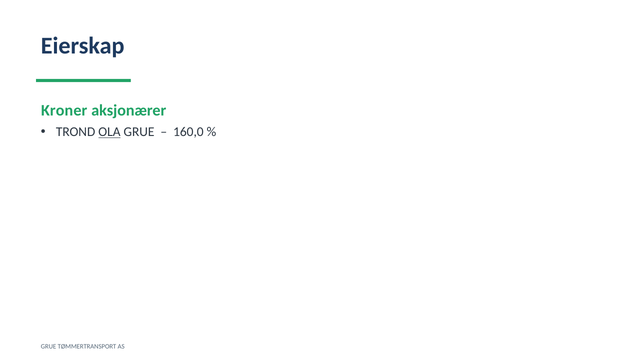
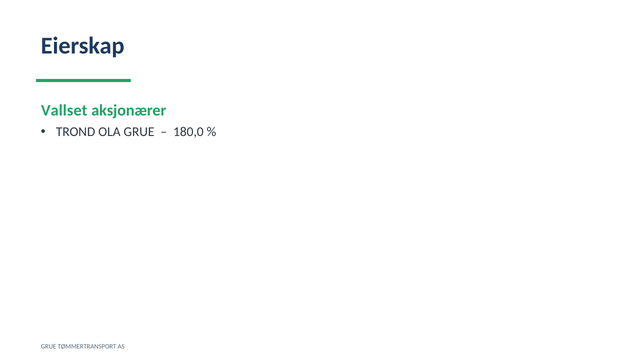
Kroner: Kroner -> Vallset (64, 111)
OLA underline: present -> none (109, 132)
160,0: 160,0 -> 180,0 (188, 132)
